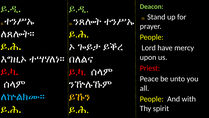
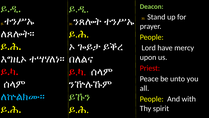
ይኹን colour: yellow -> light green (80, 97)
